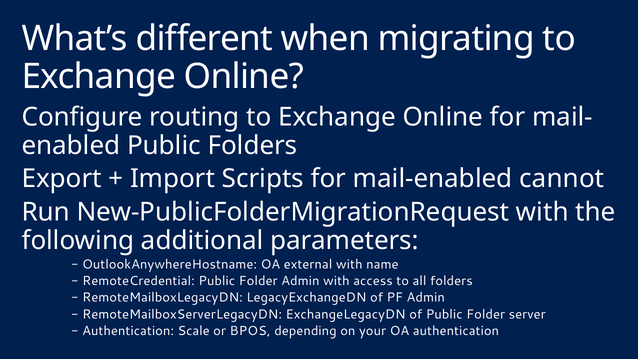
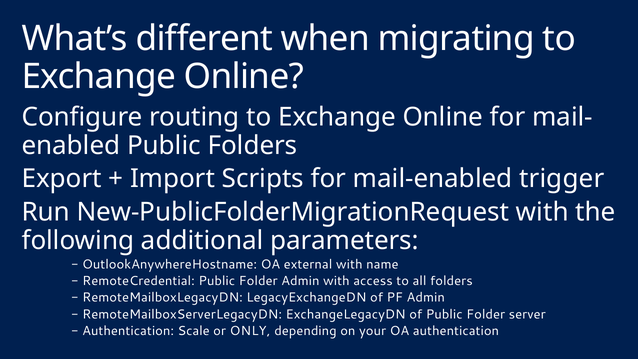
cannot: cannot -> trigger (562, 179)
BPOS: BPOS -> ONLY (250, 331)
